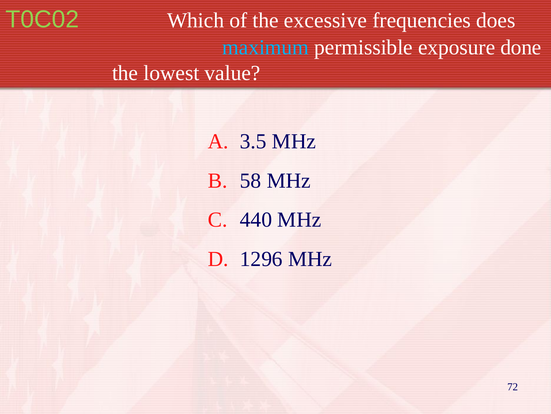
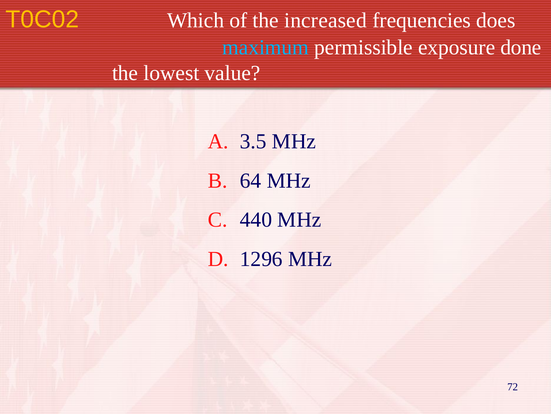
T0C02 colour: light green -> yellow (42, 19)
excessive: excessive -> increased (325, 20)
58: 58 -> 64 (251, 180)
